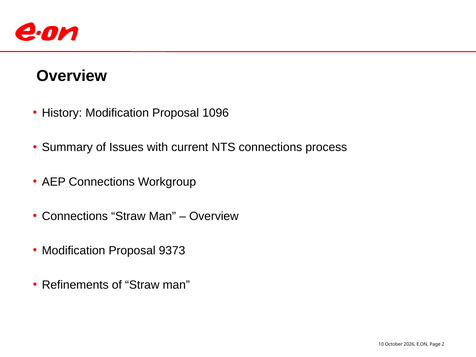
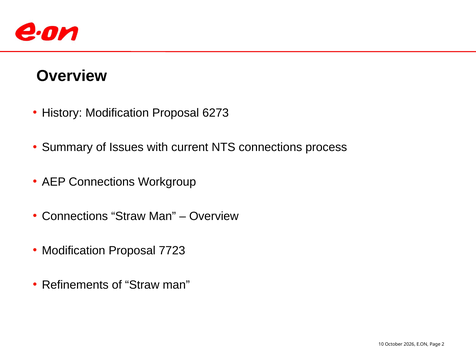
1096: 1096 -> 6273 (216, 113)
9373: 9373 -> 7723 (172, 250)
